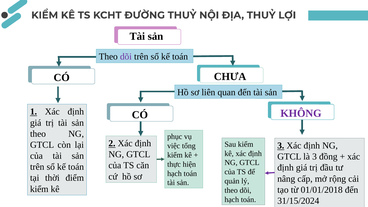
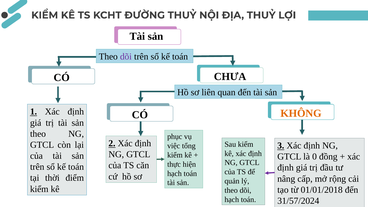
KHÔNG colour: purple -> orange (301, 113)
là 3: 3 -> 0 (315, 157)
31/15/2024: 31/15/2024 -> 31/57/2024 (298, 201)
